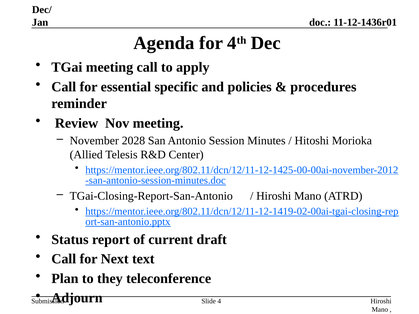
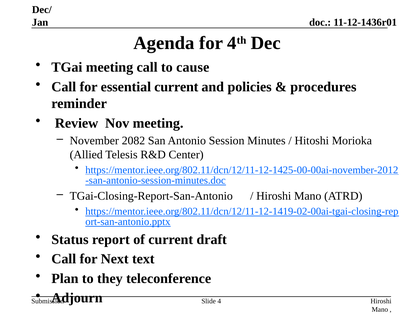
apply: apply -> cause (193, 67)
essential specific: specific -> current (176, 87)
2028: 2028 -> 2082 (133, 141)
